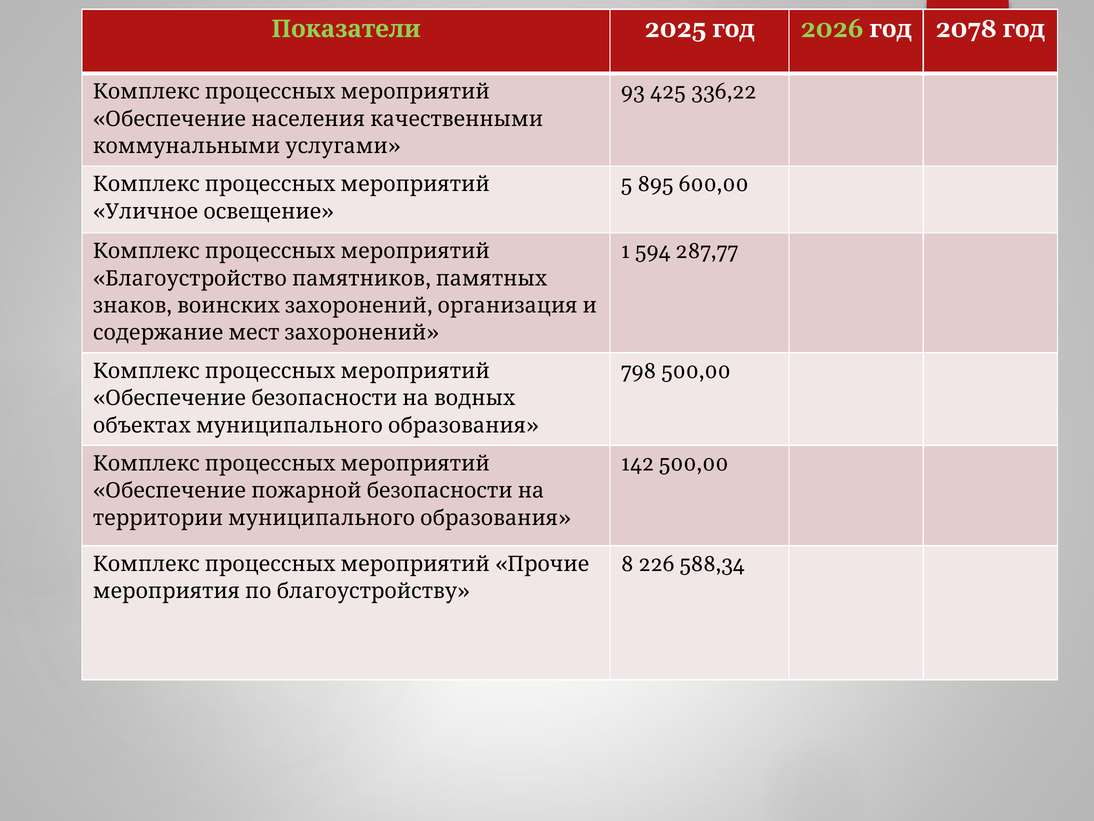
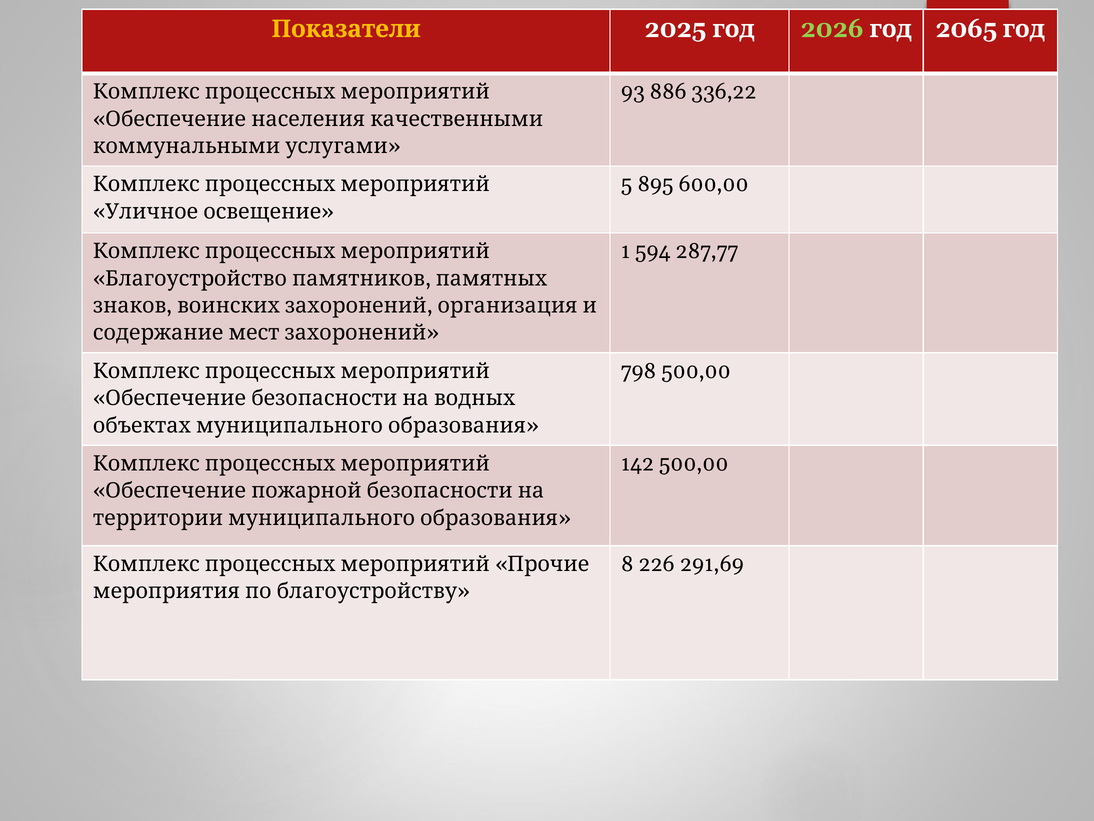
Показатели colour: light green -> yellow (346, 29)
2078: 2078 -> 2065 (966, 29)
425: 425 -> 886 (668, 92)
588,34: 588,34 -> 291,69 (712, 564)
